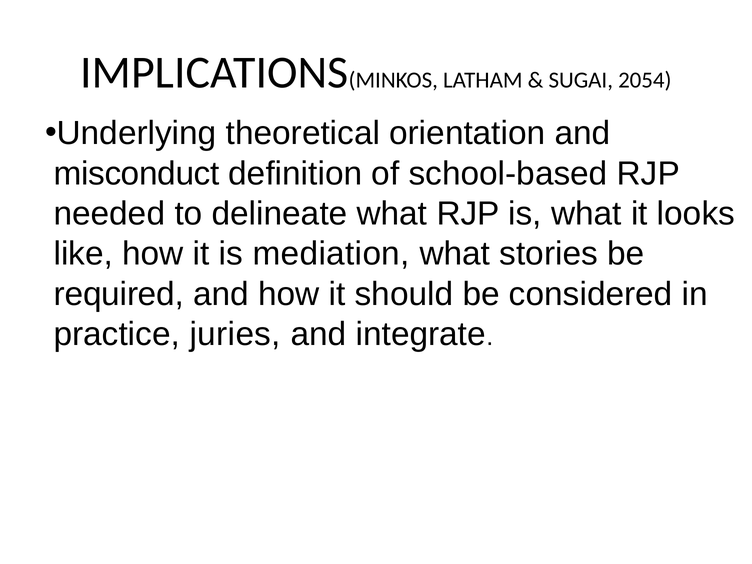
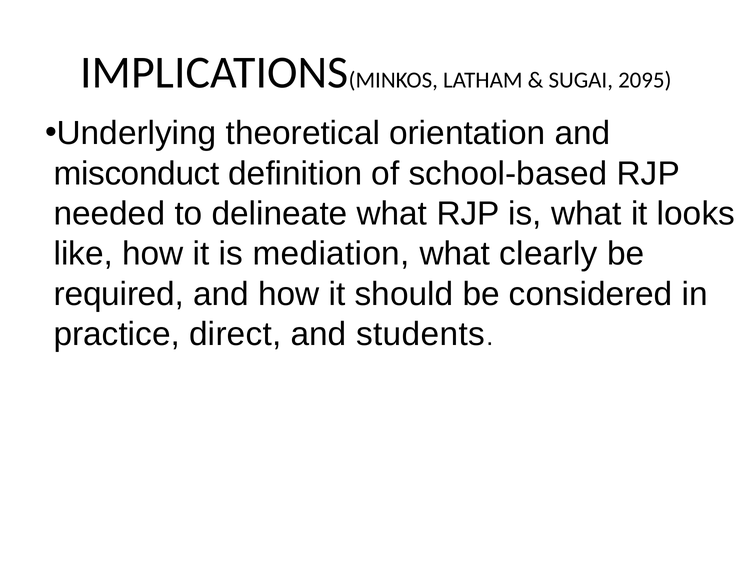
2054: 2054 -> 2095 (645, 80)
stories: stories -> clearly (549, 254)
juries: juries -> direct (235, 334)
integrate: integrate -> students (421, 334)
